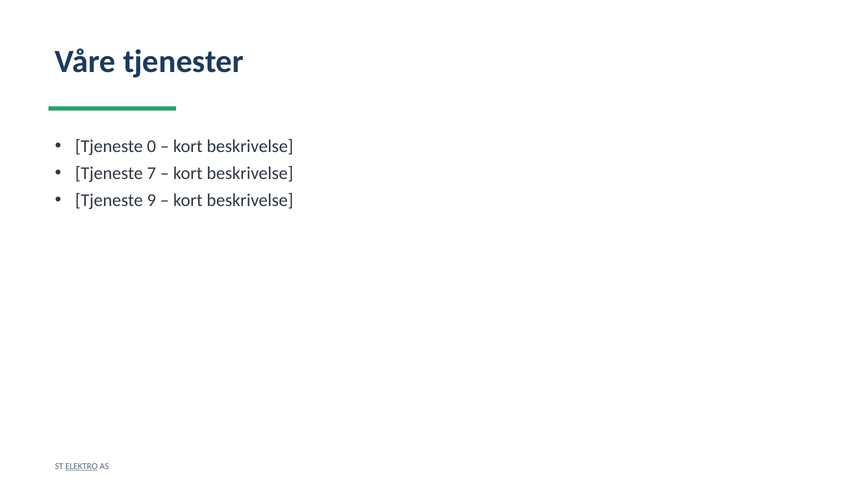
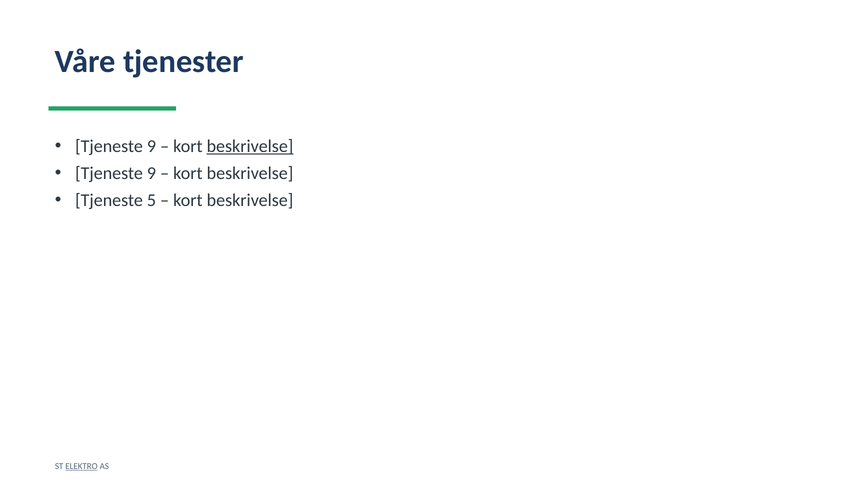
0: 0 -> 9 (151, 146)
beskrivelse underline: none -> present (250, 146)
7: 7 -> 9 (151, 173)
9: 9 -> 5 (151, 200)
